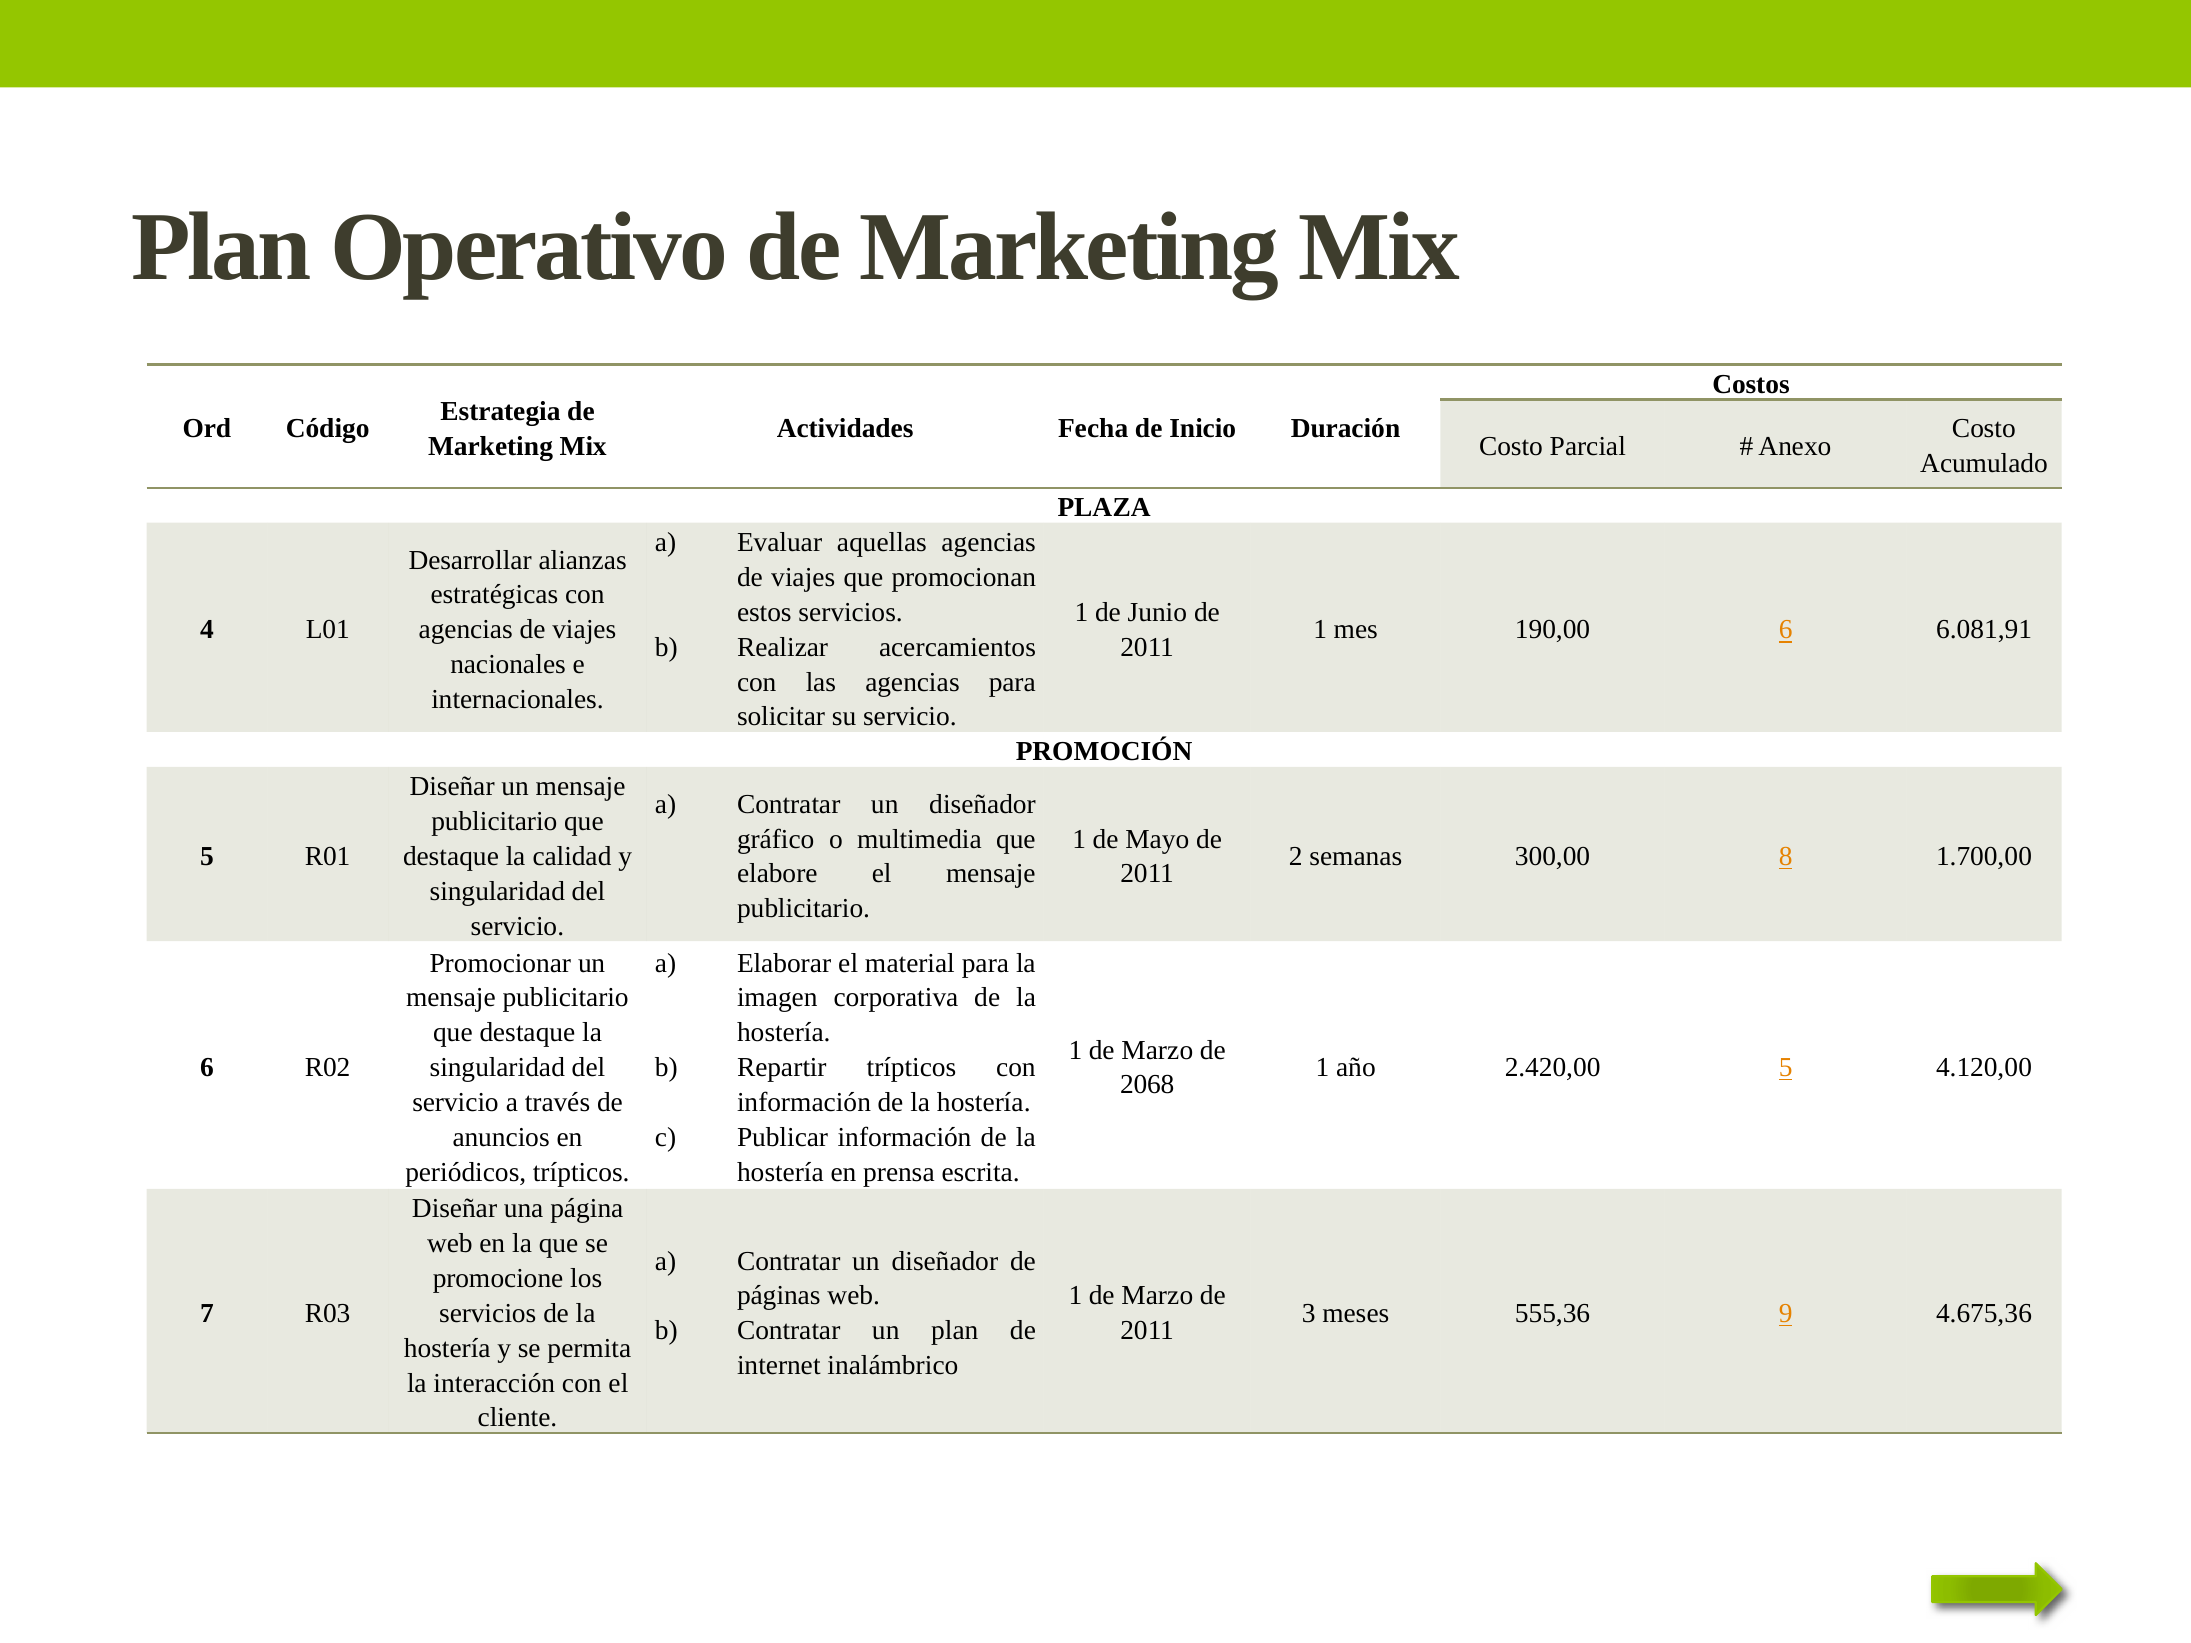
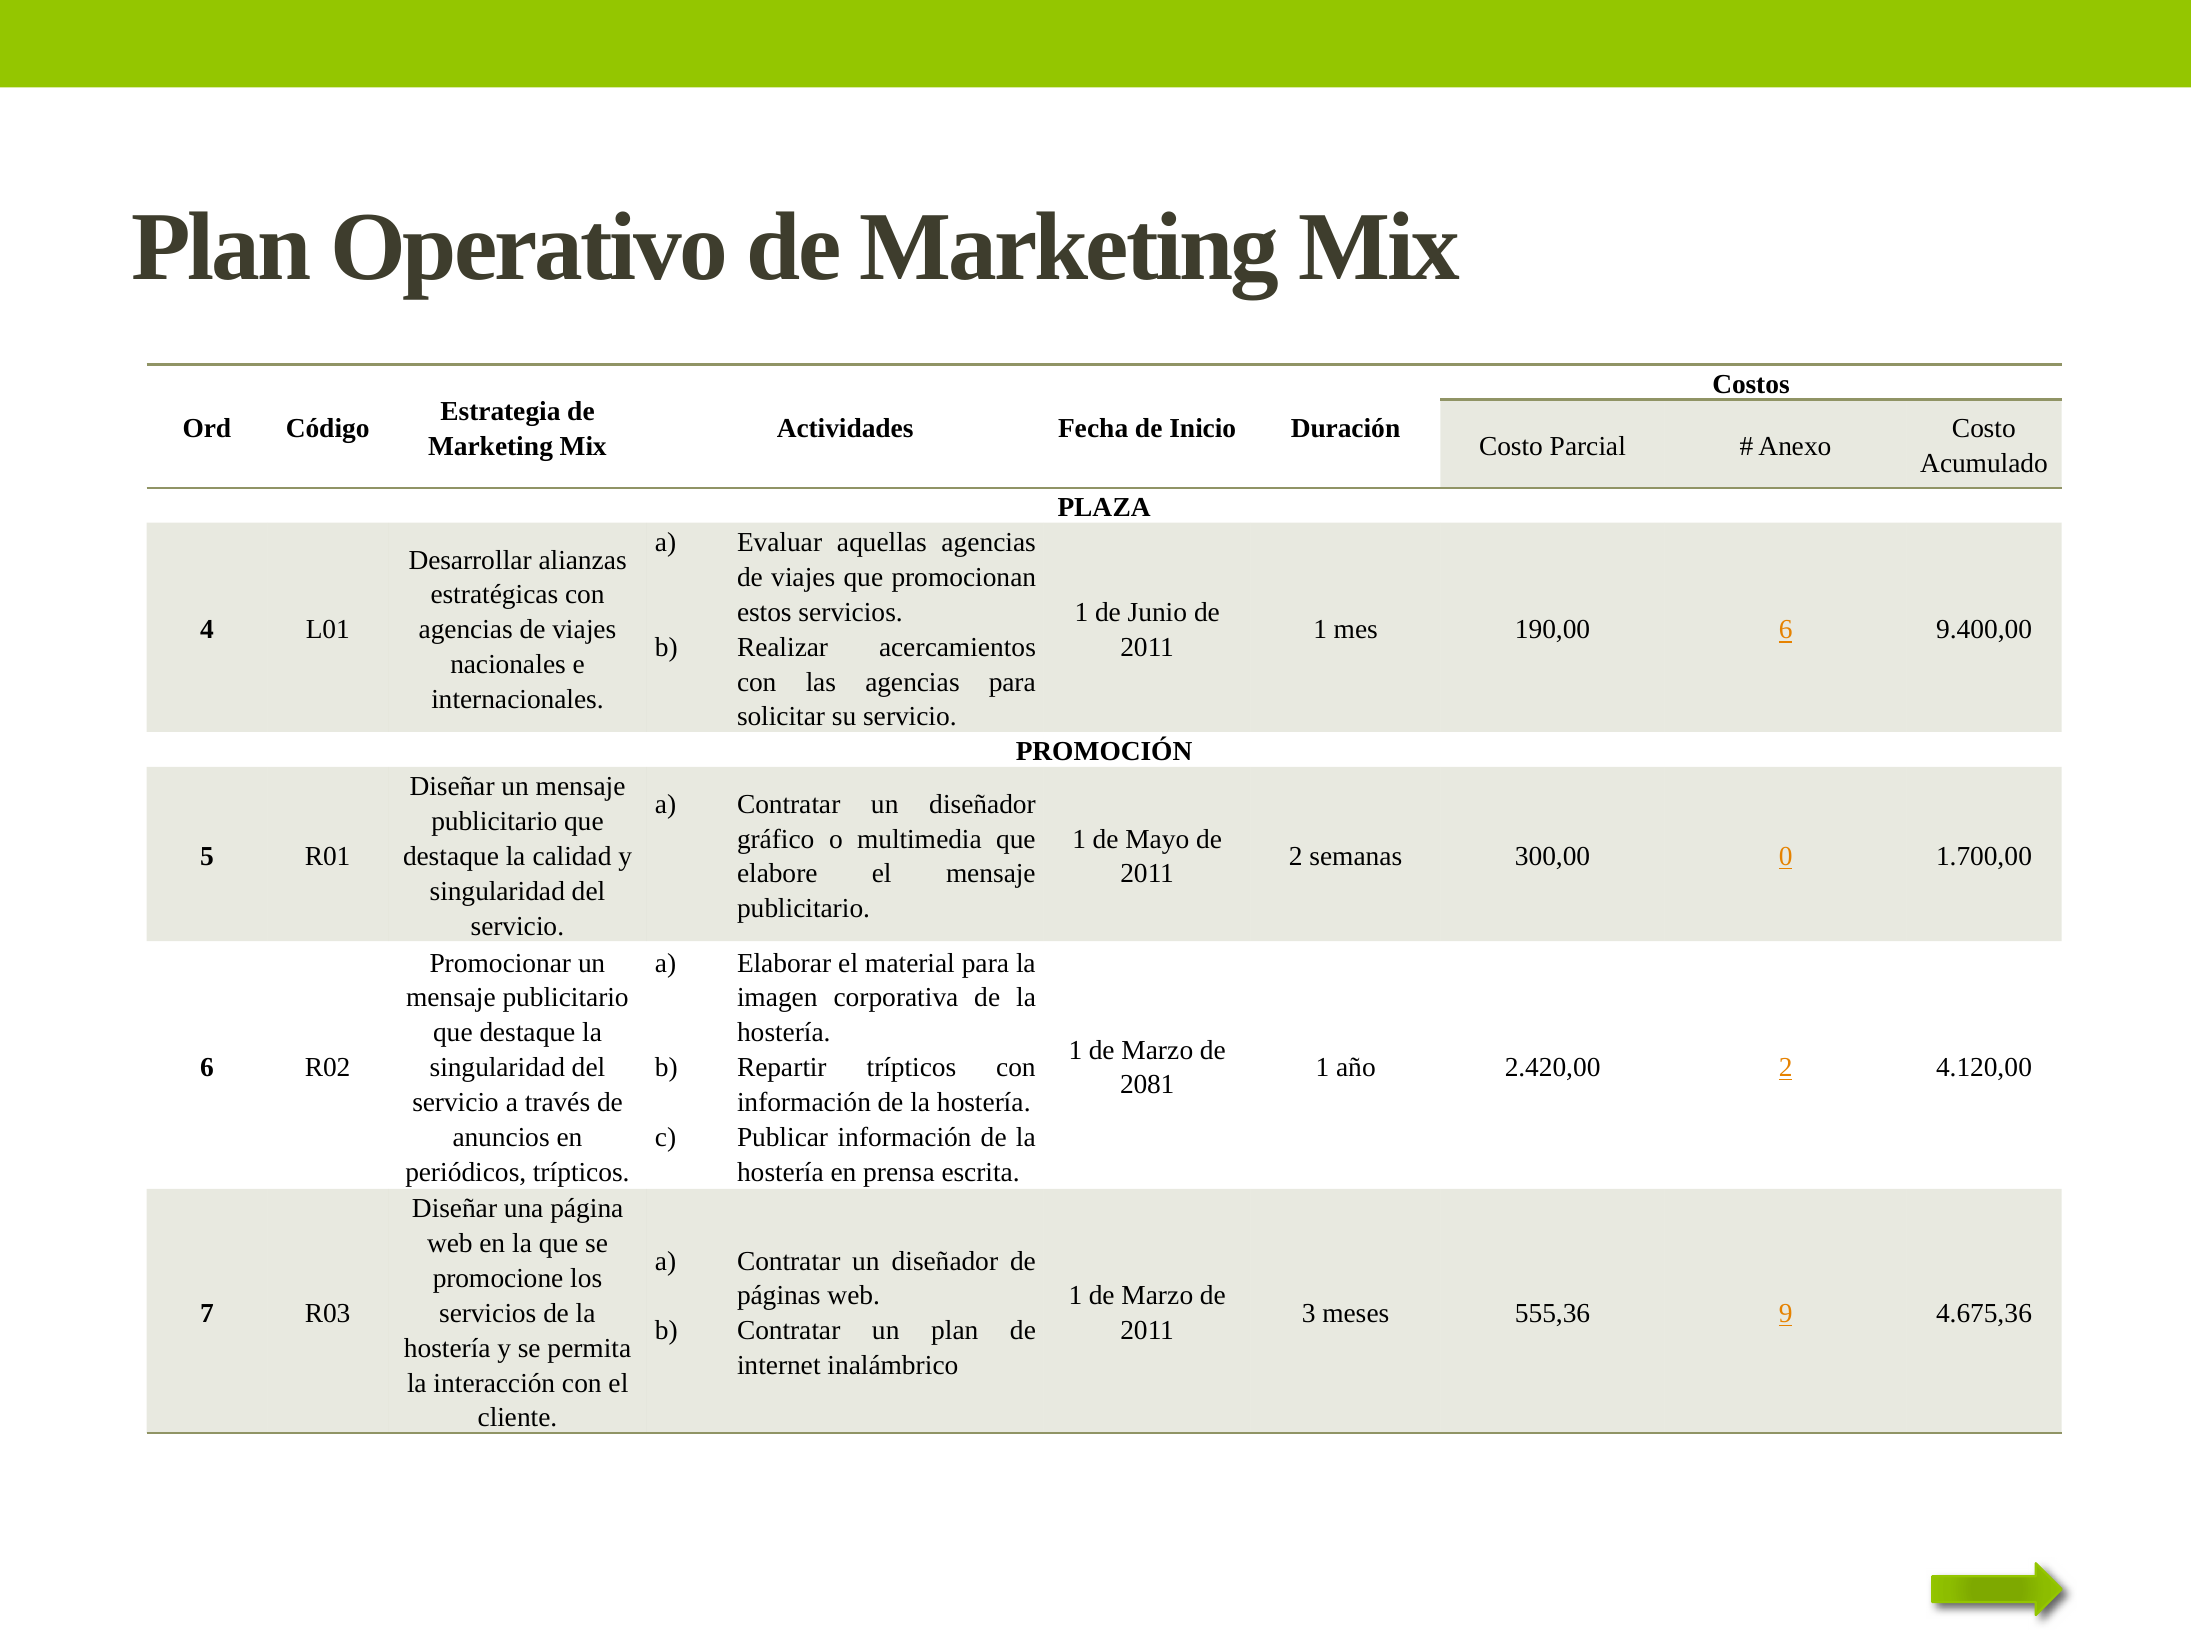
6.081,91: 6.081,91 -> 9.400,00 (1984, 630)
8: 8 -> 0 (1786, 857)
2.420,00 5: 5 -> 2 (1786, 1068)
2068: 2068 -> 2081 (1147, 1085)
